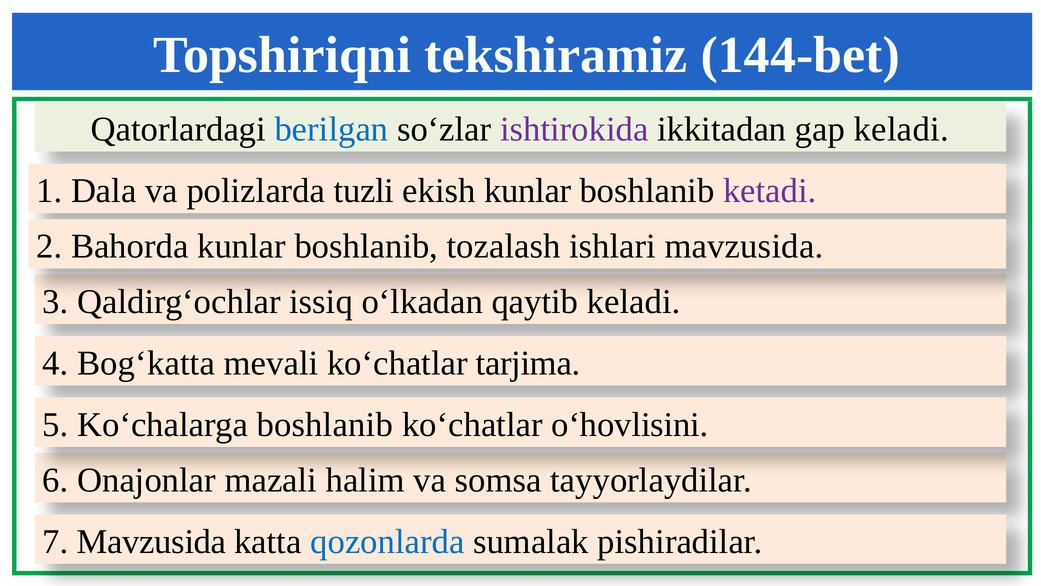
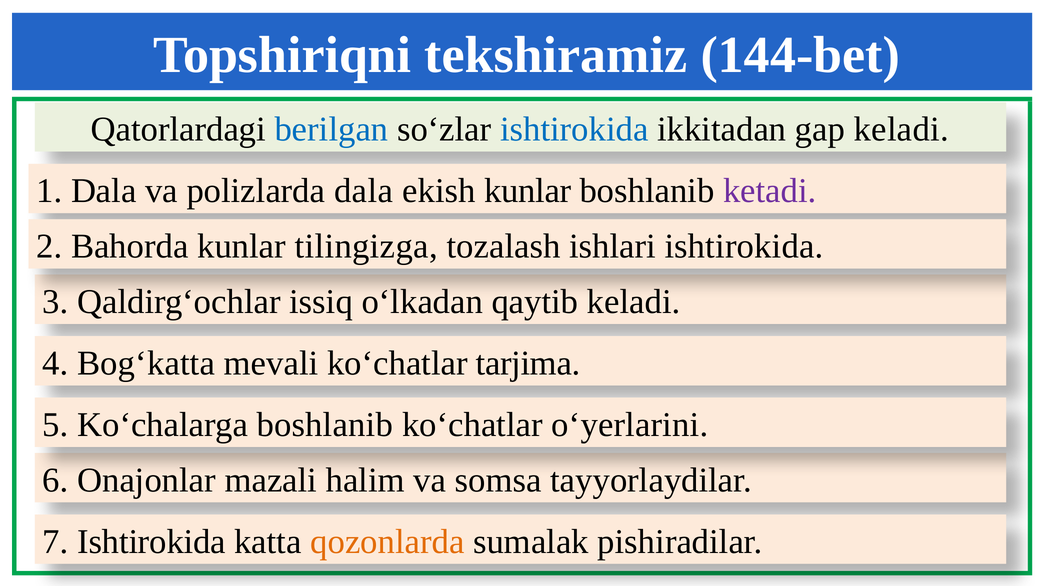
ishtirokida colour: purple -> blue (574, 129)
polizlarda tuzli: tuzli -> dala (363, 191)
Bahorda kunlar boshlanib: boshlanib -> tilingizga (366, 246)
ishlari mavzusida: mavzusida -> ishtirokida (744, 246)
o‘hovlisini: o‘hovlisini -> o‘yerlarini (630, 424)
7 Mavzusida: Mavzusida -> Ishtirokida (151, 541)
qozonlarda colour: blue -> orange (387, 541)
